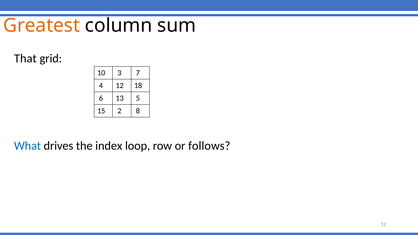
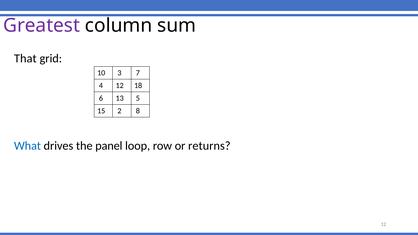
Greatest colour: orange -> purple (42, 25)
index: index -> panel (109, 146)
follows: follows -> returns (209, 146)
